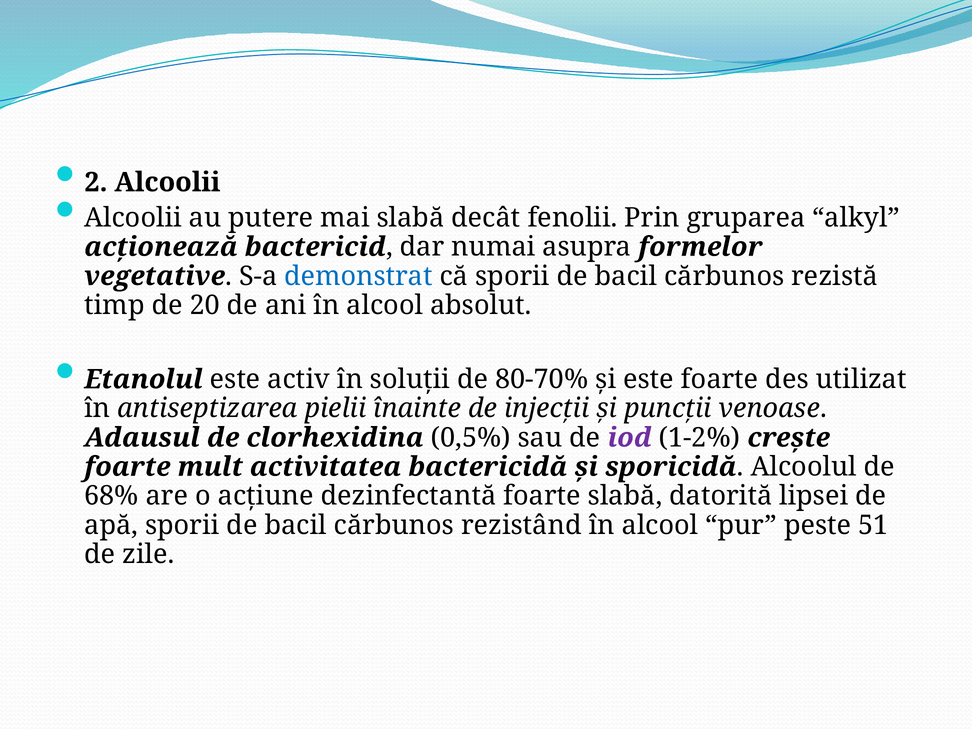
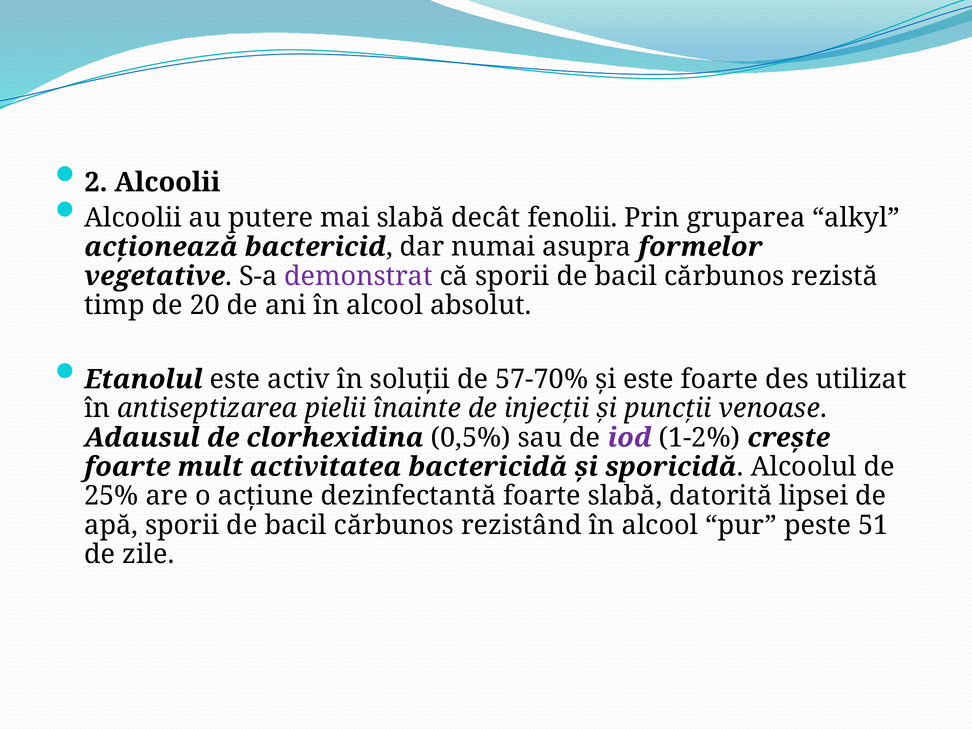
demonstrat colour: blue -> purple (359, 276)
80-70%: 80-70% -> 57-70% (542, 379)
68%: 68% -> 25% (111, 496)
